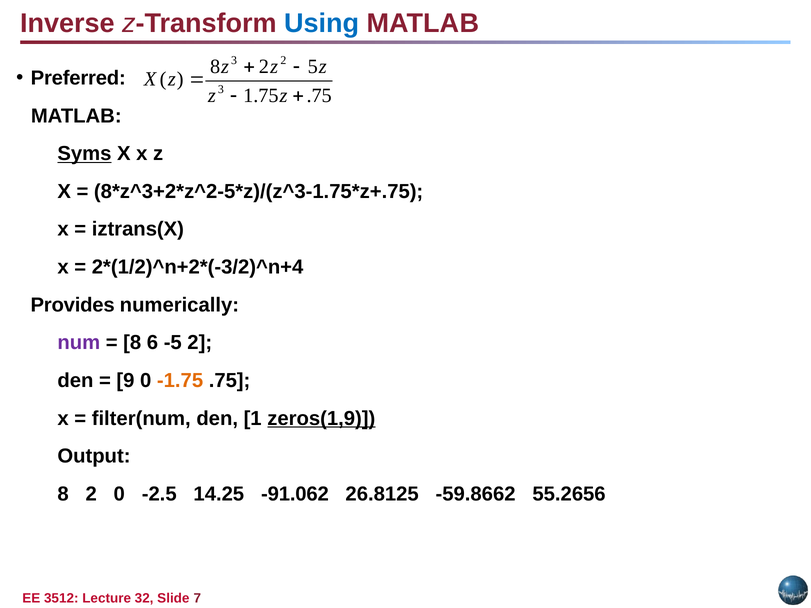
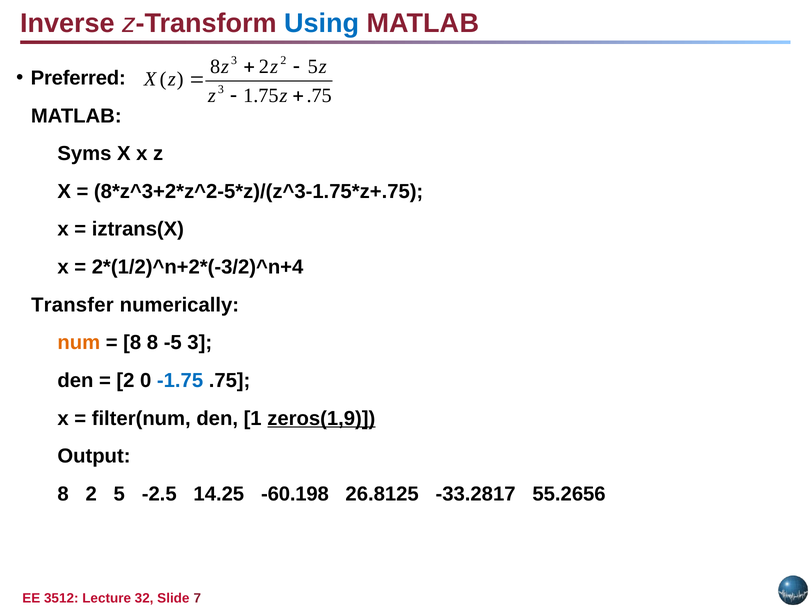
Syms underline: present -> none (84, 154)
Provides: Provides -> Transfer (72, 305)
num colour: purple -> orange (79, 343)
8 6: 6 -> 8 (152, 343)
-5 2: 2 -> 3 (200, 343)
9: 9 -> 2 (125, 381)
-1.75 colour: orange -> blue (180, 381)
2 0: 0 -> 5 (119, 494)
-91.062: -91.062 -> -60.198 (295, 494)
-59.8662: -59.8662 -> -33.2817 (476, 494)
